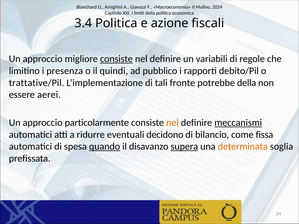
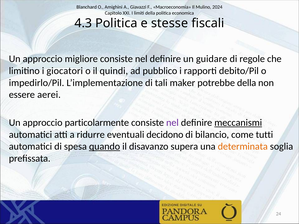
3.4: 3.4 -> 4.3 (83, 23)
azione: azione -> stesse (170, 23)
consiste underline: present -> none (116, 59)
variabili: variabili -> guidare (212, 59)
presenza: presenza -> giocatori (65, 71)
trattative/Pil: trattative/Pil -> impedirlo/Pil (37, 83)
fronte: fronte -> maker (182, 83)
nel colour: orange -> purple (172, 123)
fissa: fissa -> tutti (264, 135)
supera underline: present -> none (184, 147)
